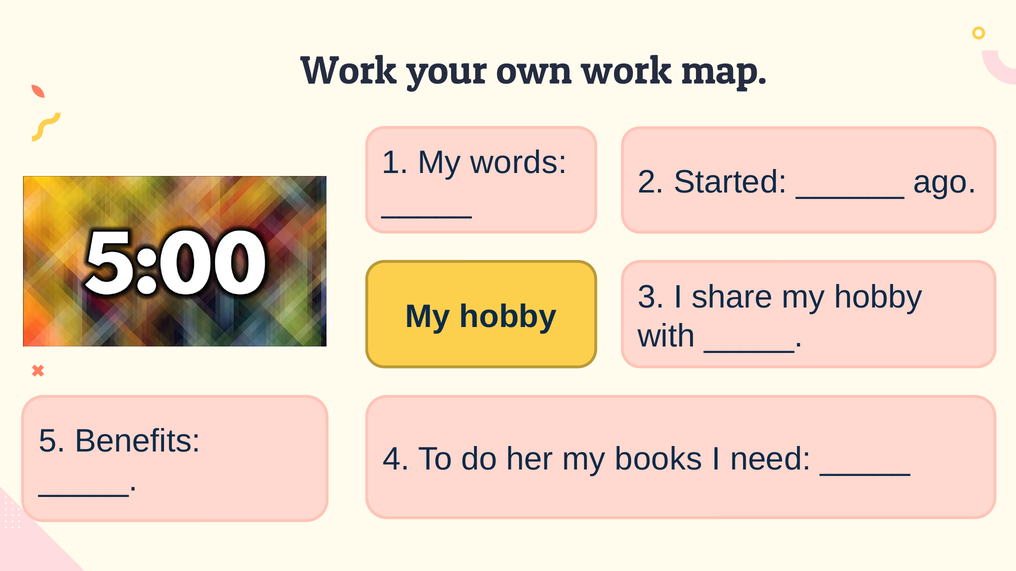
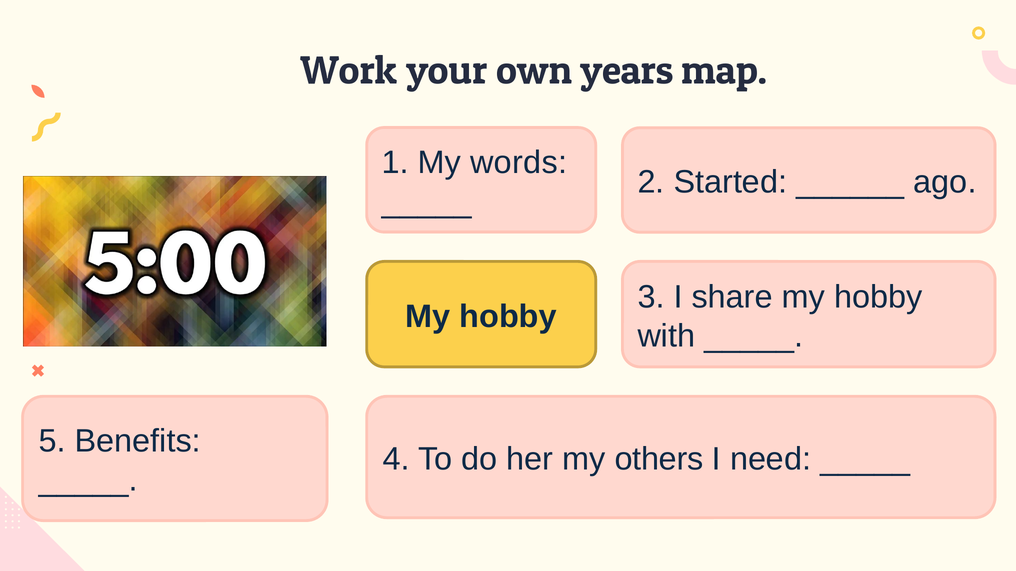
own work: work -> years (627, 71)
books: books -> others (659, 460)
